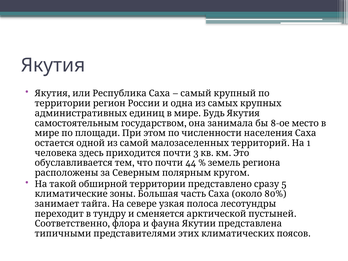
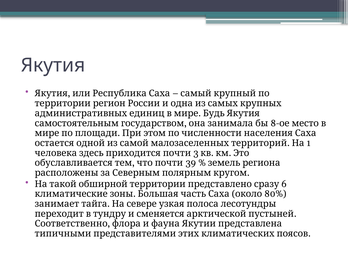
44: 44 -> 39 (191, 163)
5: 5 -> 6 (284, 184)
